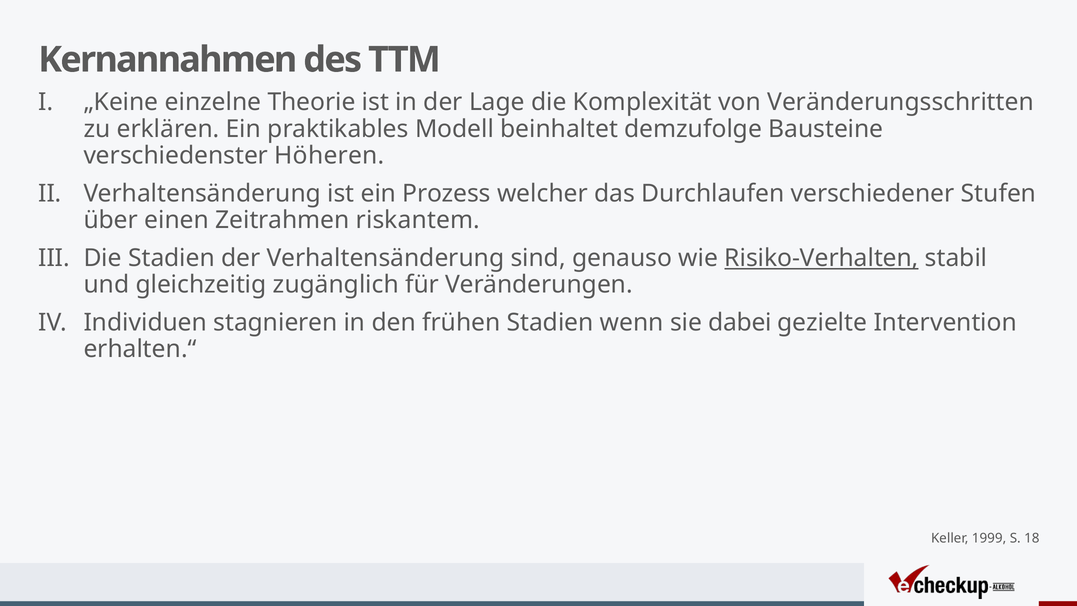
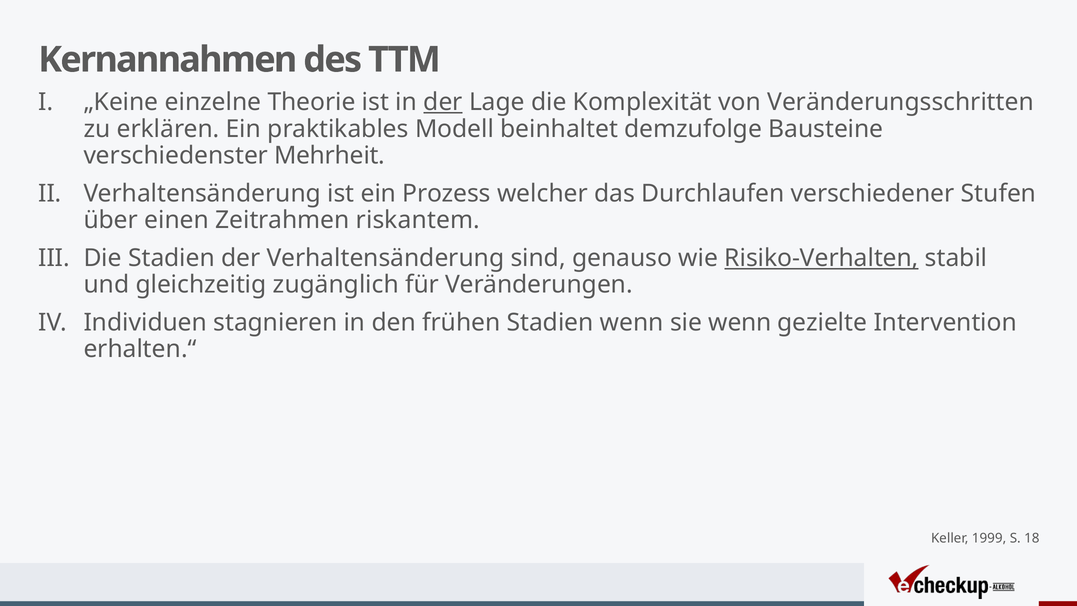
der underline: none -> present (443, 102)
Höheren: Höheren -> Mehrheit (330, 156)
sie dabei: dabei -> wenn (740, 322)
